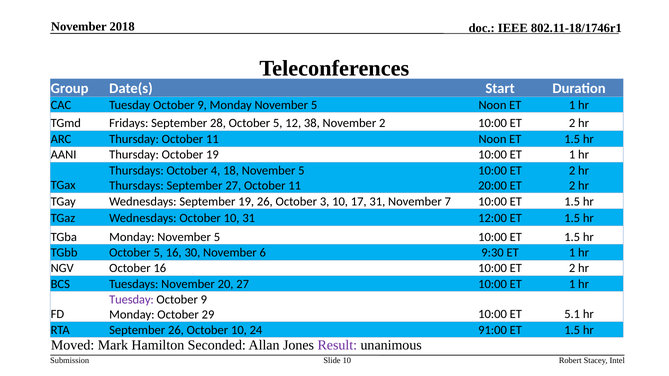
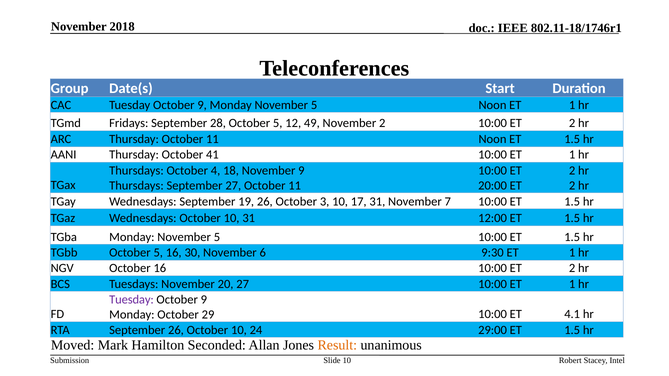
38: 38 -> 49 (312, 123)
October 19: 19 -> 41 (212, 155)
18 November 5: 5 -> 9 (301, 171)
5.1: 5.1 -> 4.1 (572, 315)
91:00: 91:00 -> 29:00 (493, 330)
Result colour: purple -> orange (337, 345)
